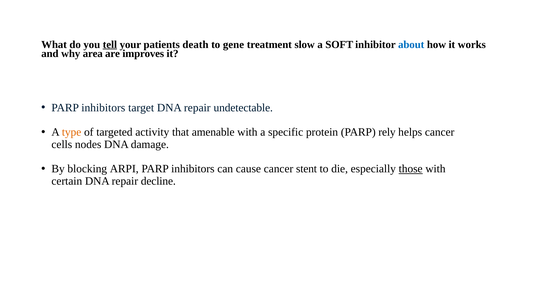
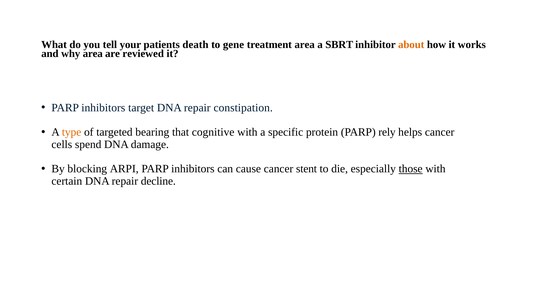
tell underline: present -> none (110, 44)
treatment slow: slow -> area (305, 44)
SOFT: SOFT -> SBRT (339, 44)
about colour: blue -> orange (411, 44)
improves: improves -> reviewed (143, 54)
undetectable: undetectable -> constipation (243, 108)
activity: activity -> bearing (152, 132)
amenable: amenable -> cognitive (213, 132)
nodes: nodes -> spend (88, 144)
